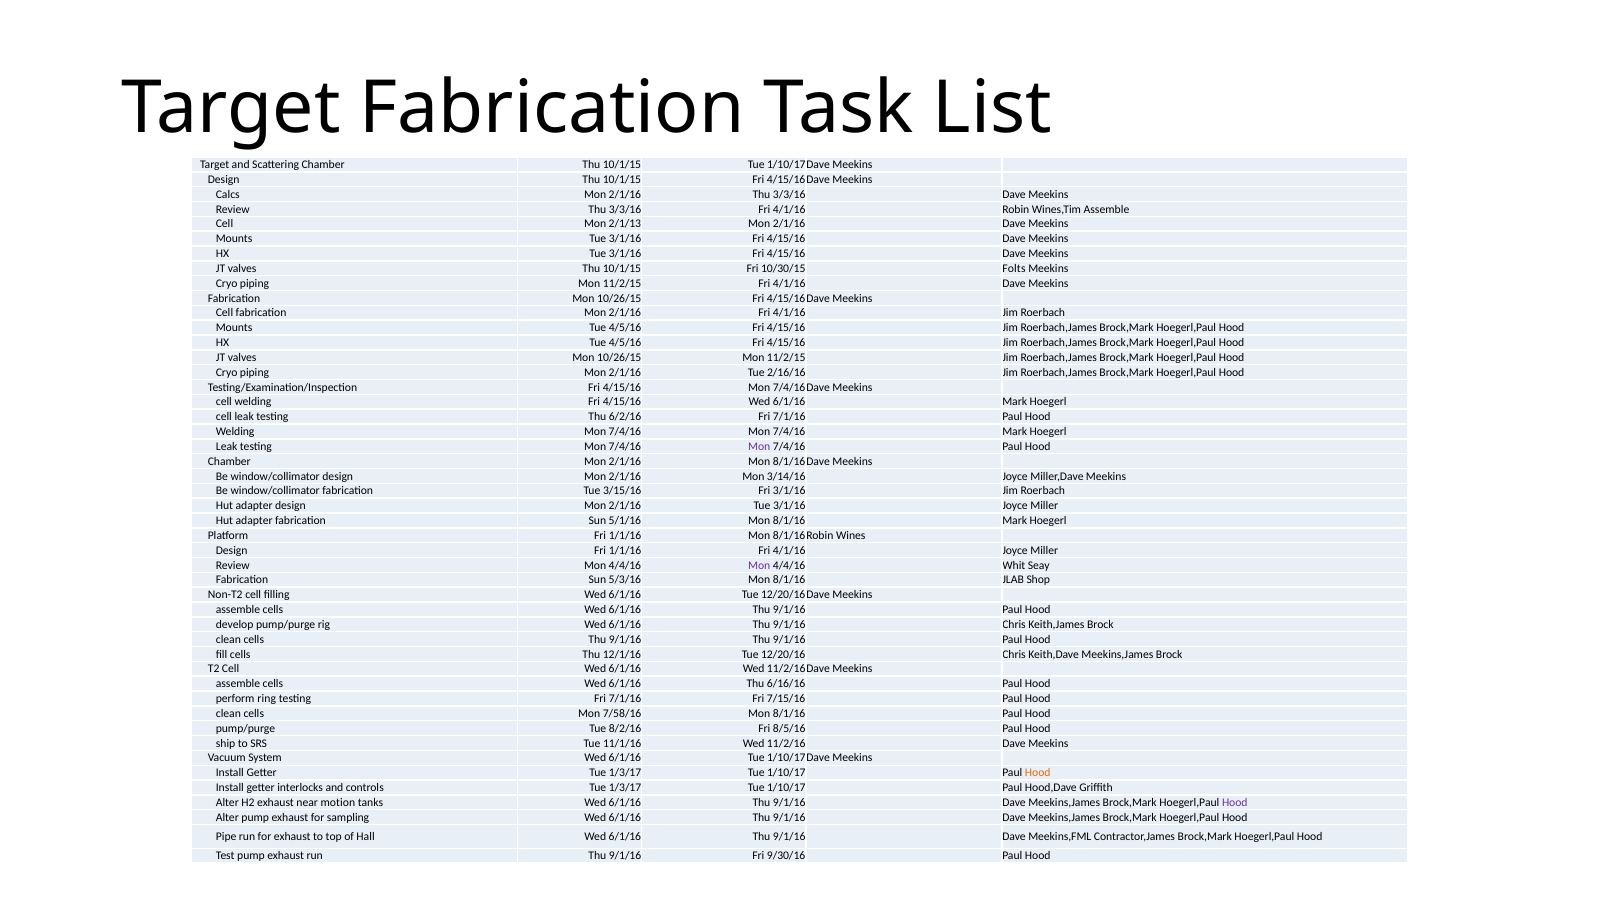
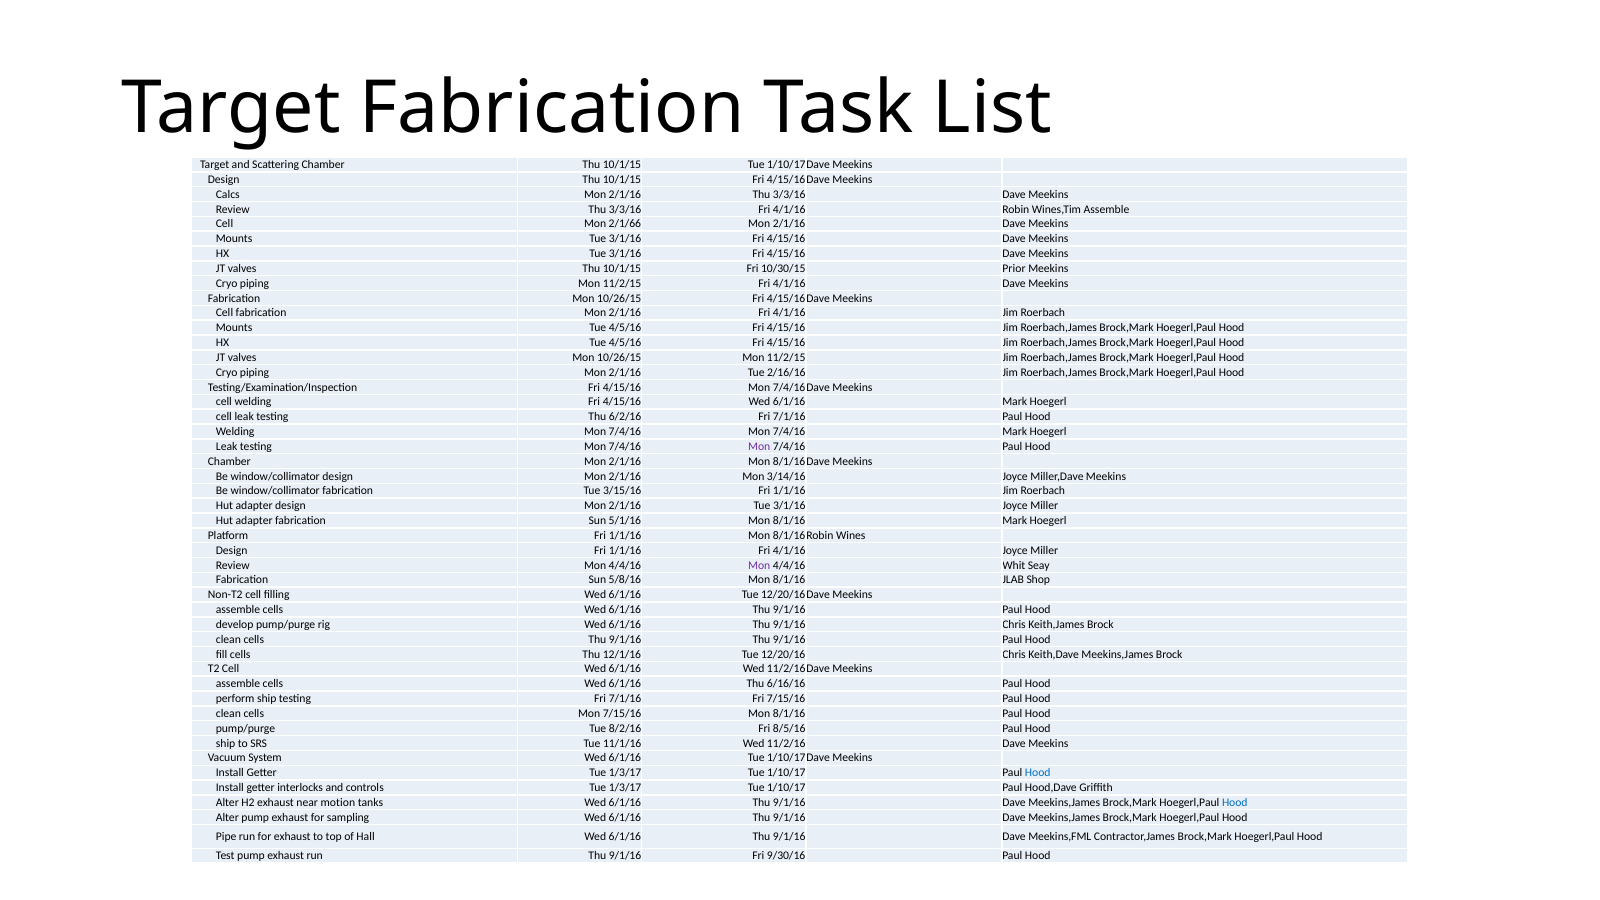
2/1/13: 2/1/13 -> 2/1/66 (625, 224)
Folts: Folts -> Prior (1014, 269)
3/15/16 Fri 3/1/16: 3/1/16 -> 1/1/16 (789, 491)
5/3/16: 5/3/16 -> 5/8/16 (625, 580)
perform ring: ring -> ship (267, 699)
Mon 7/58/16: 7/58/16 -> 7/15/16 (622, 714)
Hood colour: orange -> blue (1038, 773)
Hood colour: purple -> blue (1235, 803)
